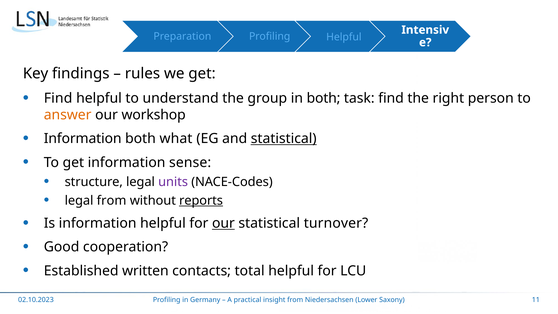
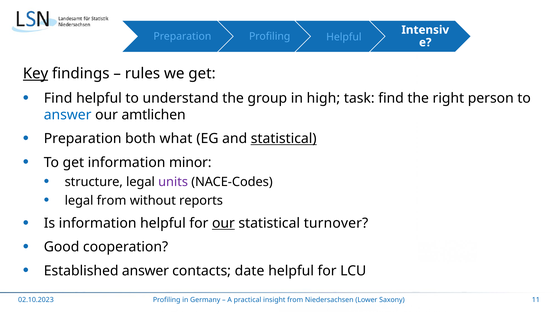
Key underline: none -> present (36, 74)
in both: both -> high (323, 98)
answer colour: orange -> blue (68, 115)
workshop: workshop -> amtlichen (154, 115)
Information: Information -> Preparation (83, 139)
sense: sense -> minor (190, 162)
reports underline: present -> none (201, 200)
Established written: written -> answer (145, 271)
total: total -> date (250, 271)
